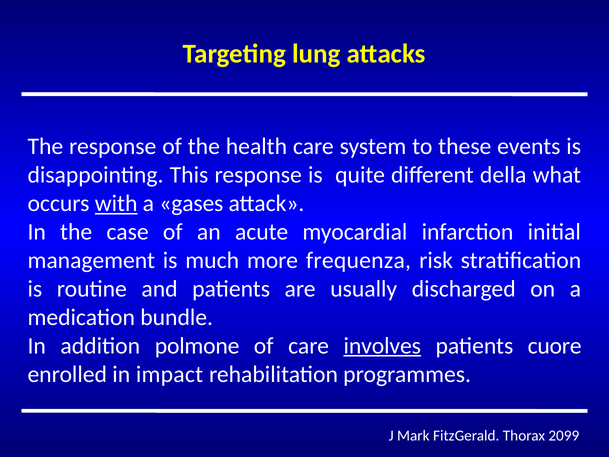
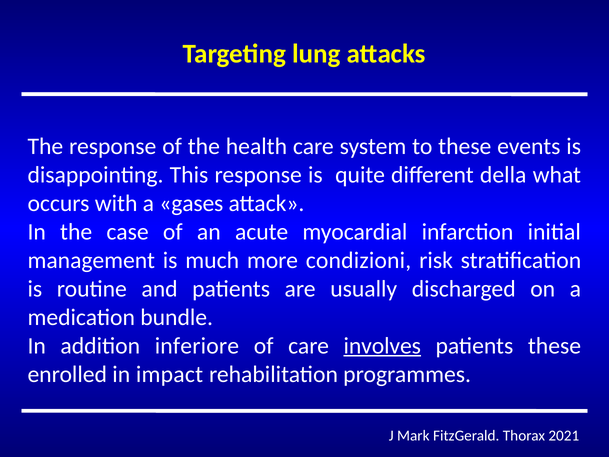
with underline: present -> none (116, 203)
frequenza: frequenza -> condizioni (359, 260)
polmone: polmone -> inferiore (197, 346)
patients cuore: cuore -> these (555, 346)
2099: 2099 -> 2021 (564, 435)
